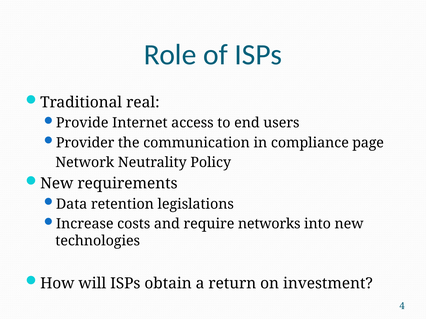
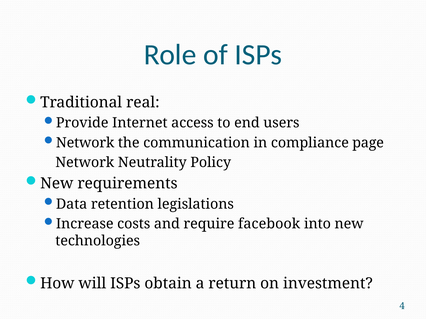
Provider: Provider -> Network (85, 143)
networks: networks -> facebook (269, 224)
